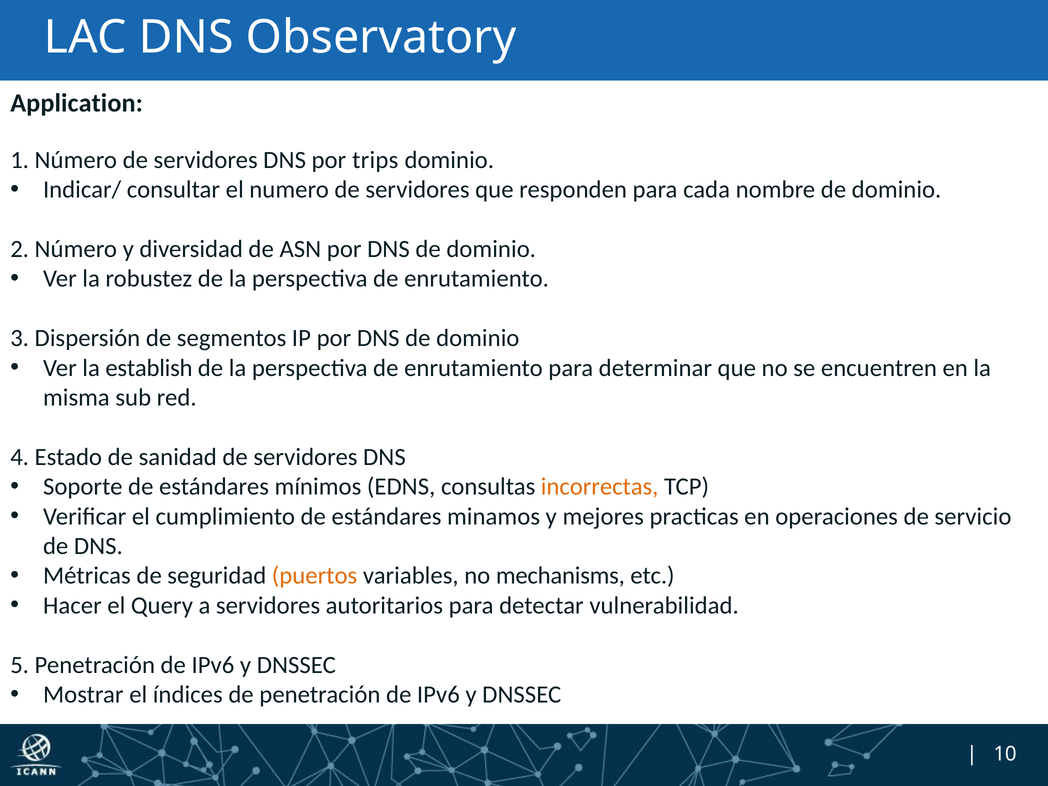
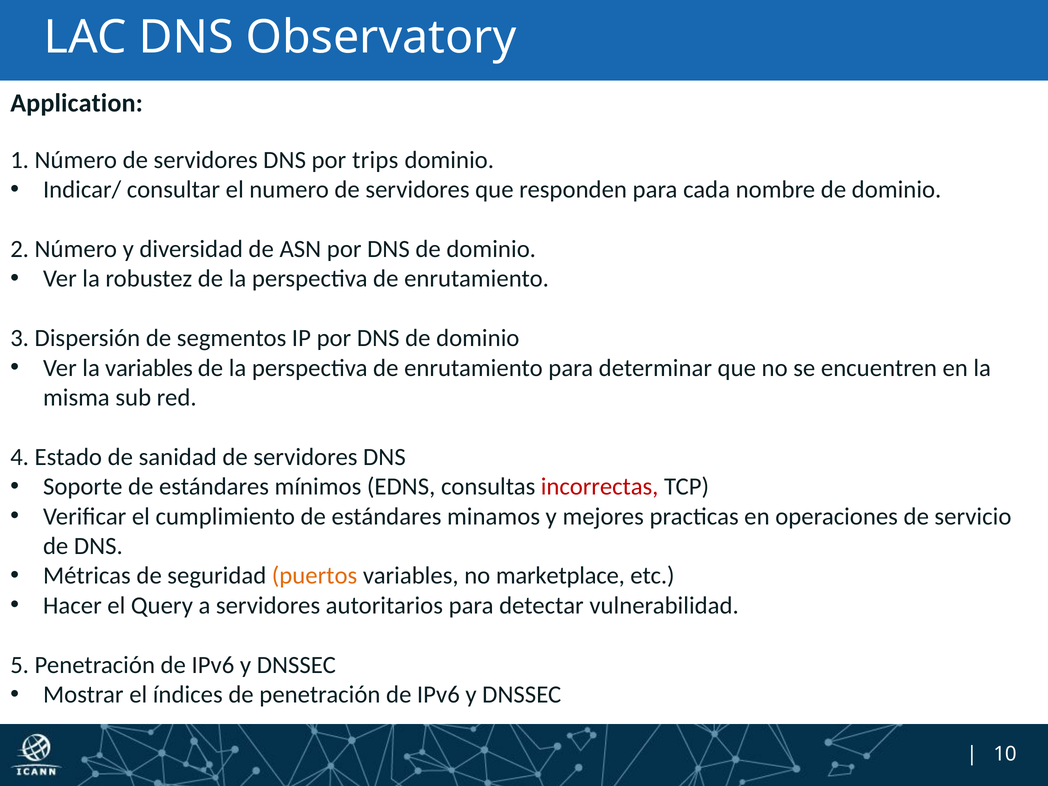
la establish: establish -> variables (149, 368)
incorrectas colour: orange -> red (600, 487)
mechanisms: mechanisms -> marketplace (560, 576)
